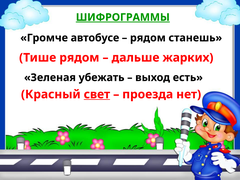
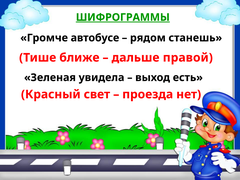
Тише рядом: рядом -> ближе (79, 58)
жарких: жарких -> правой (188, 58)
убежать: убежать -> увидела (102, 78)
свет underline: present -> none (97, 94)
